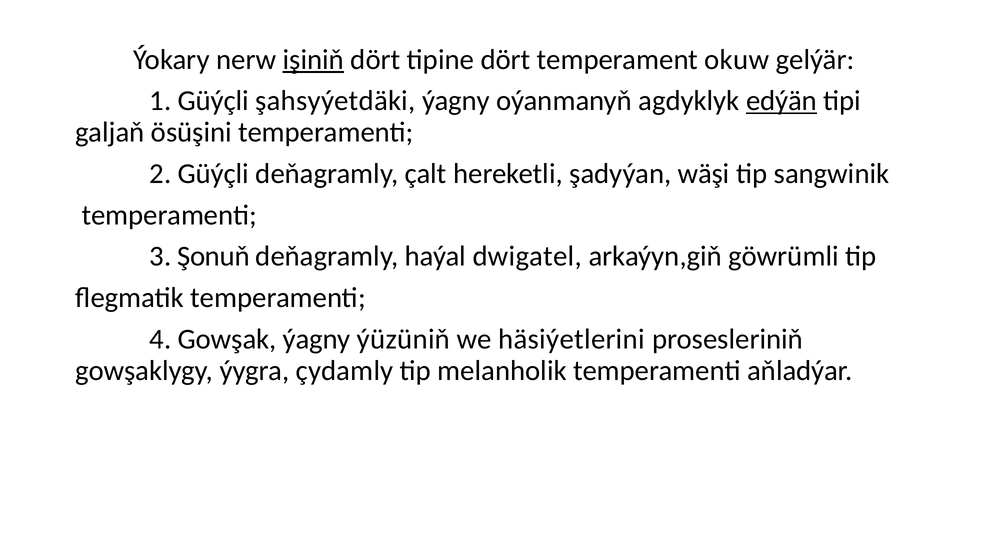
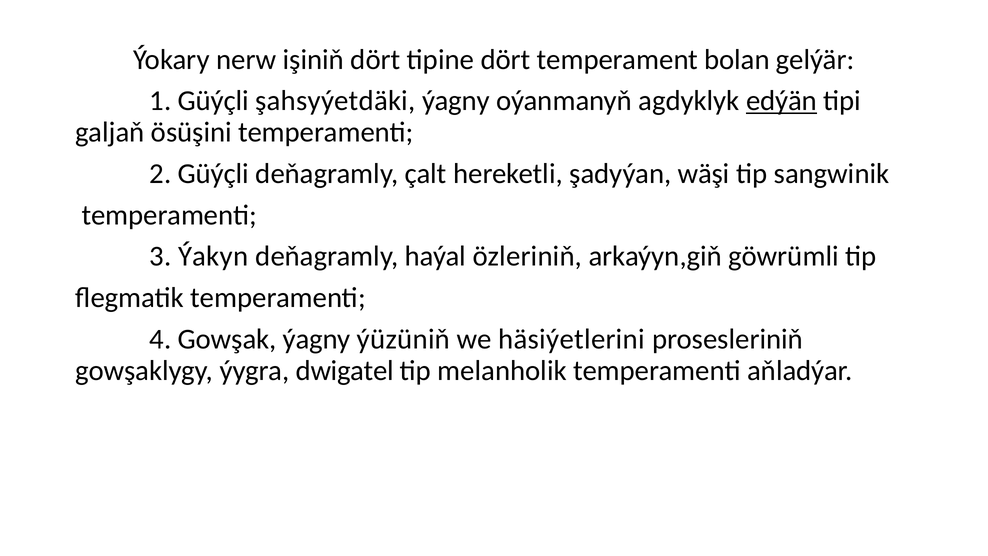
işiniň underline: present -> none (313, 60)
okuw: okuw -> bolan (737, 60)
Şonuň: Şonuň -> Ýakyn (213, 256)
dwigatel: dwigatel -> özleriniň (527, 256)
çydamly: çydamly -> dwigatel (345, 370)
